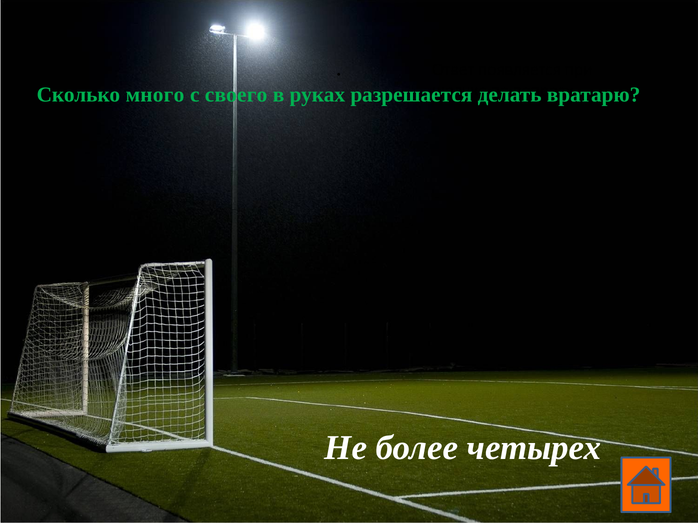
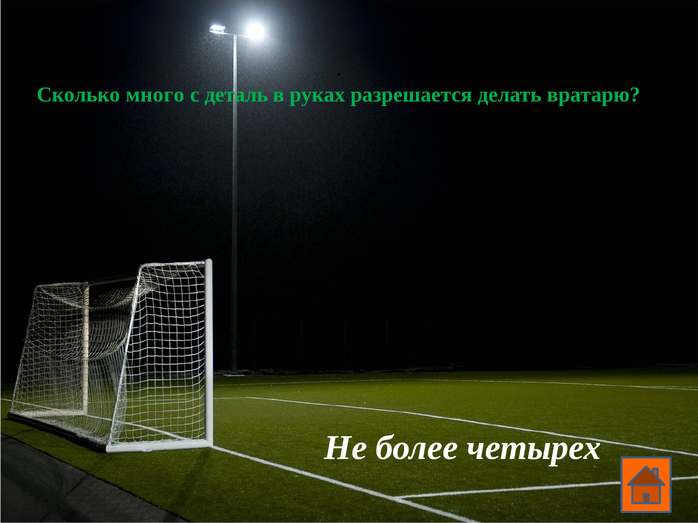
своего: своего -> деталь (236, 95)
